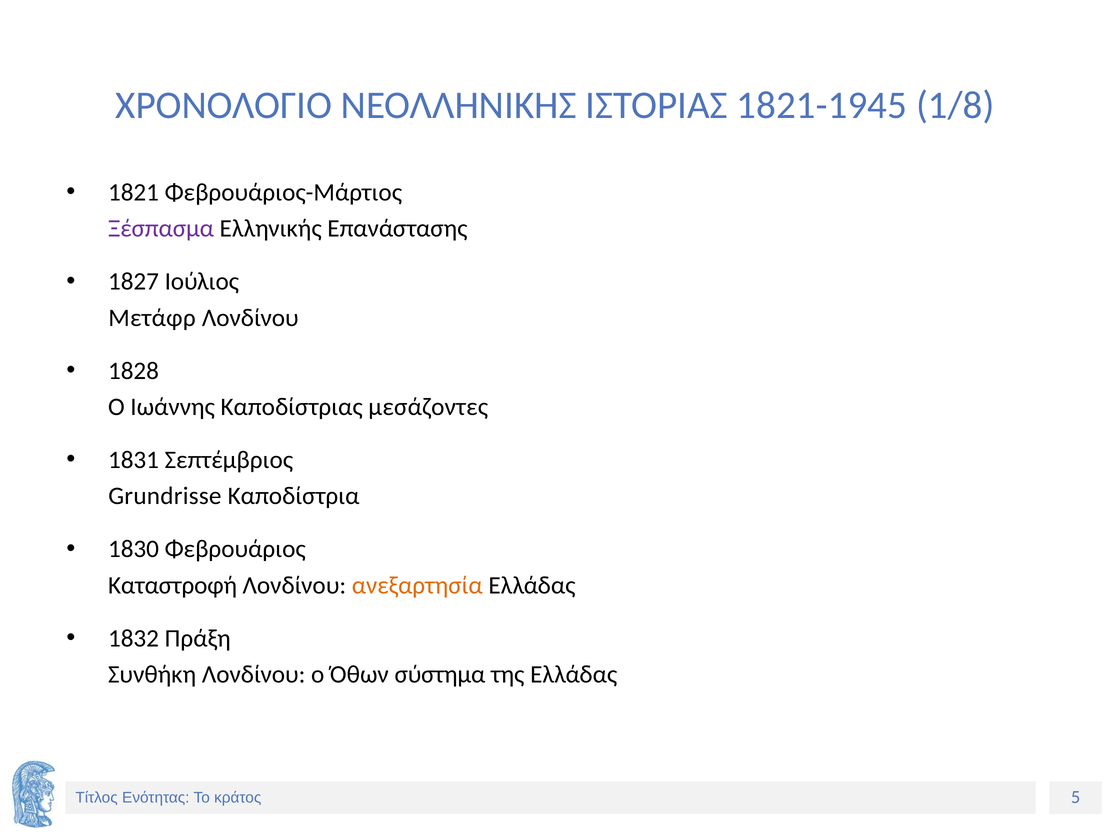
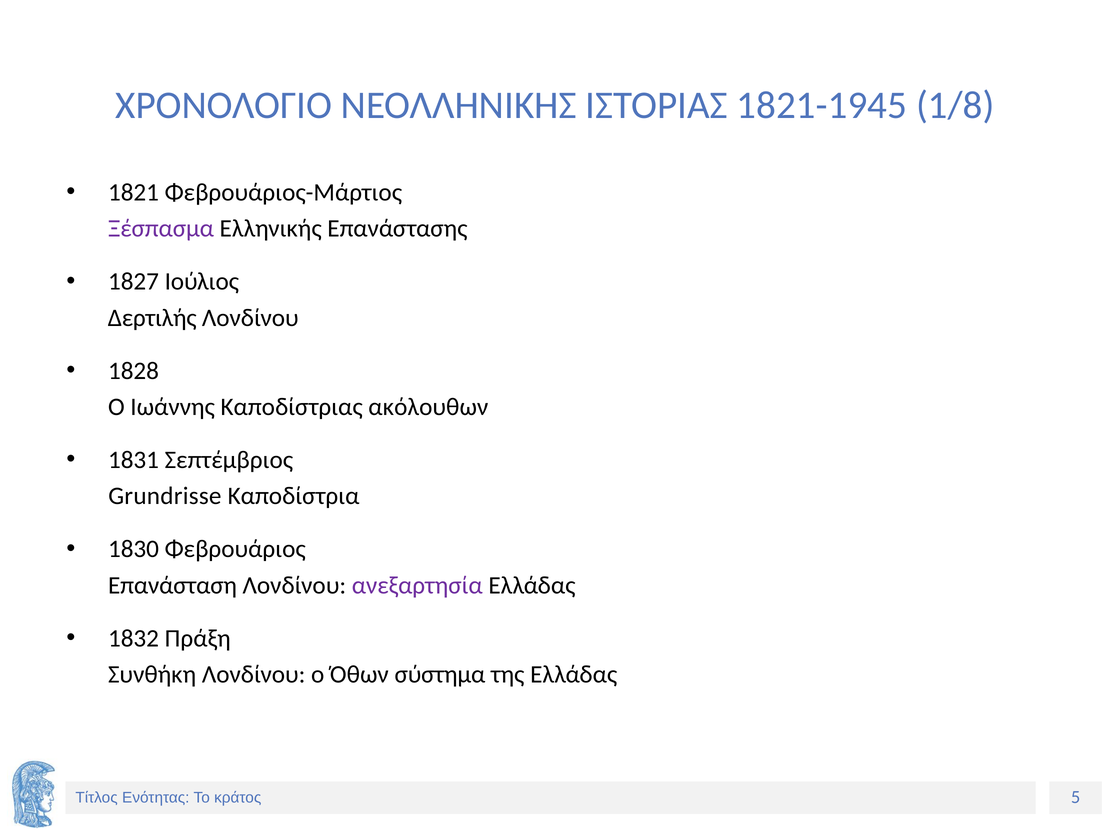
Μετάφρ: Μετάφρ -> Δερτιλής (152, 318)
μεσάζοντες: μεσάζοντες -> ακόλουθων (428, 407)
Καταστροφή: Καταστροφή -> Επανάσταση (173, 586)
ανεξαρτησία colour: orange -> purple (417, 586)
